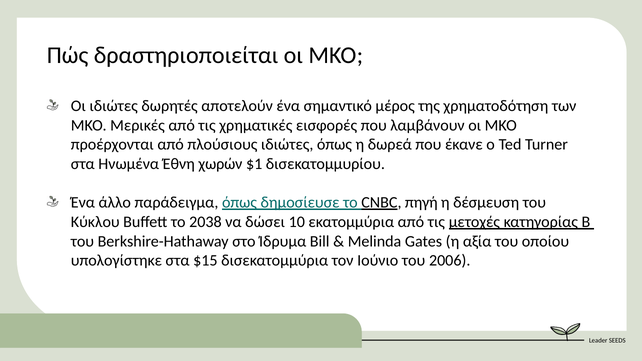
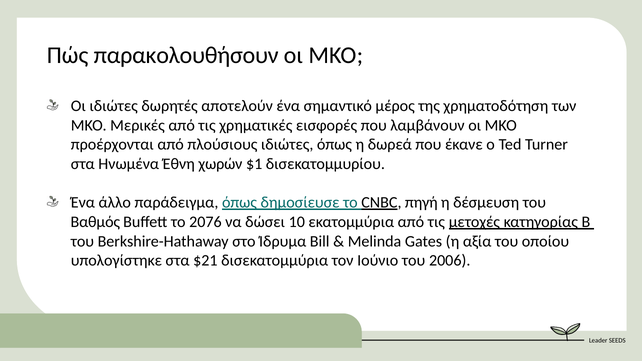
δραστηριοποιείται: δραστηριοποιείται -> παρακολουθήσουν (186, 55)
Κύκλου: Κύκλου -> Βαθμός (95, 222)
2038: 2038 -> 2076 (205, 222)
$15: $15 -> $21 (205, 261)
